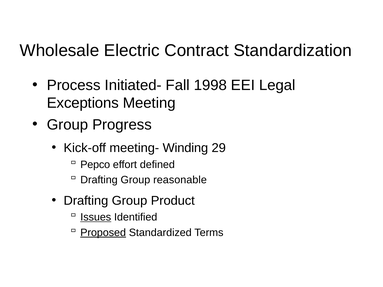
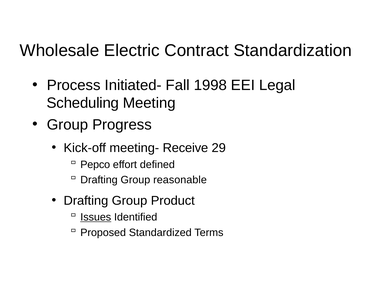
Exceptions: Exceptions -> Scheduling (83, 103)
Winding: Winding -> Receive (185, 148)
Proposed underline: present -> none (103, 233)
